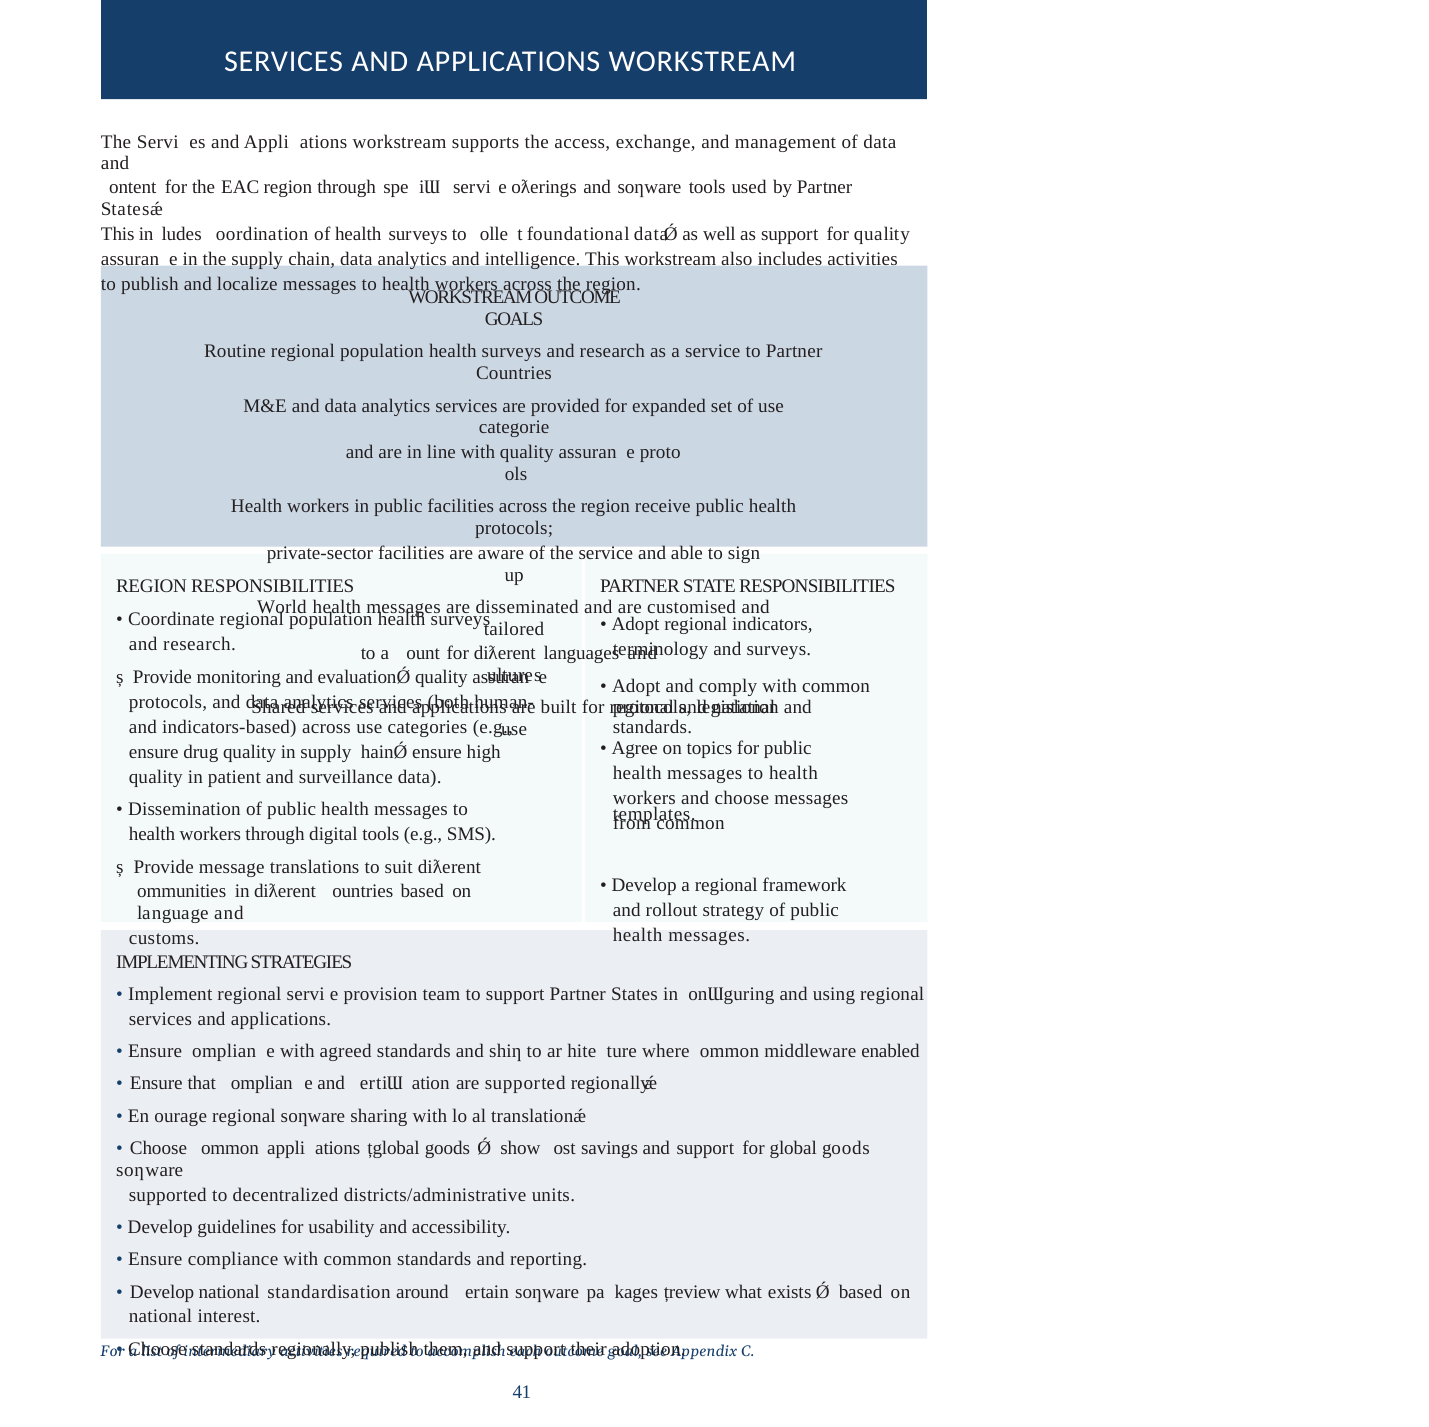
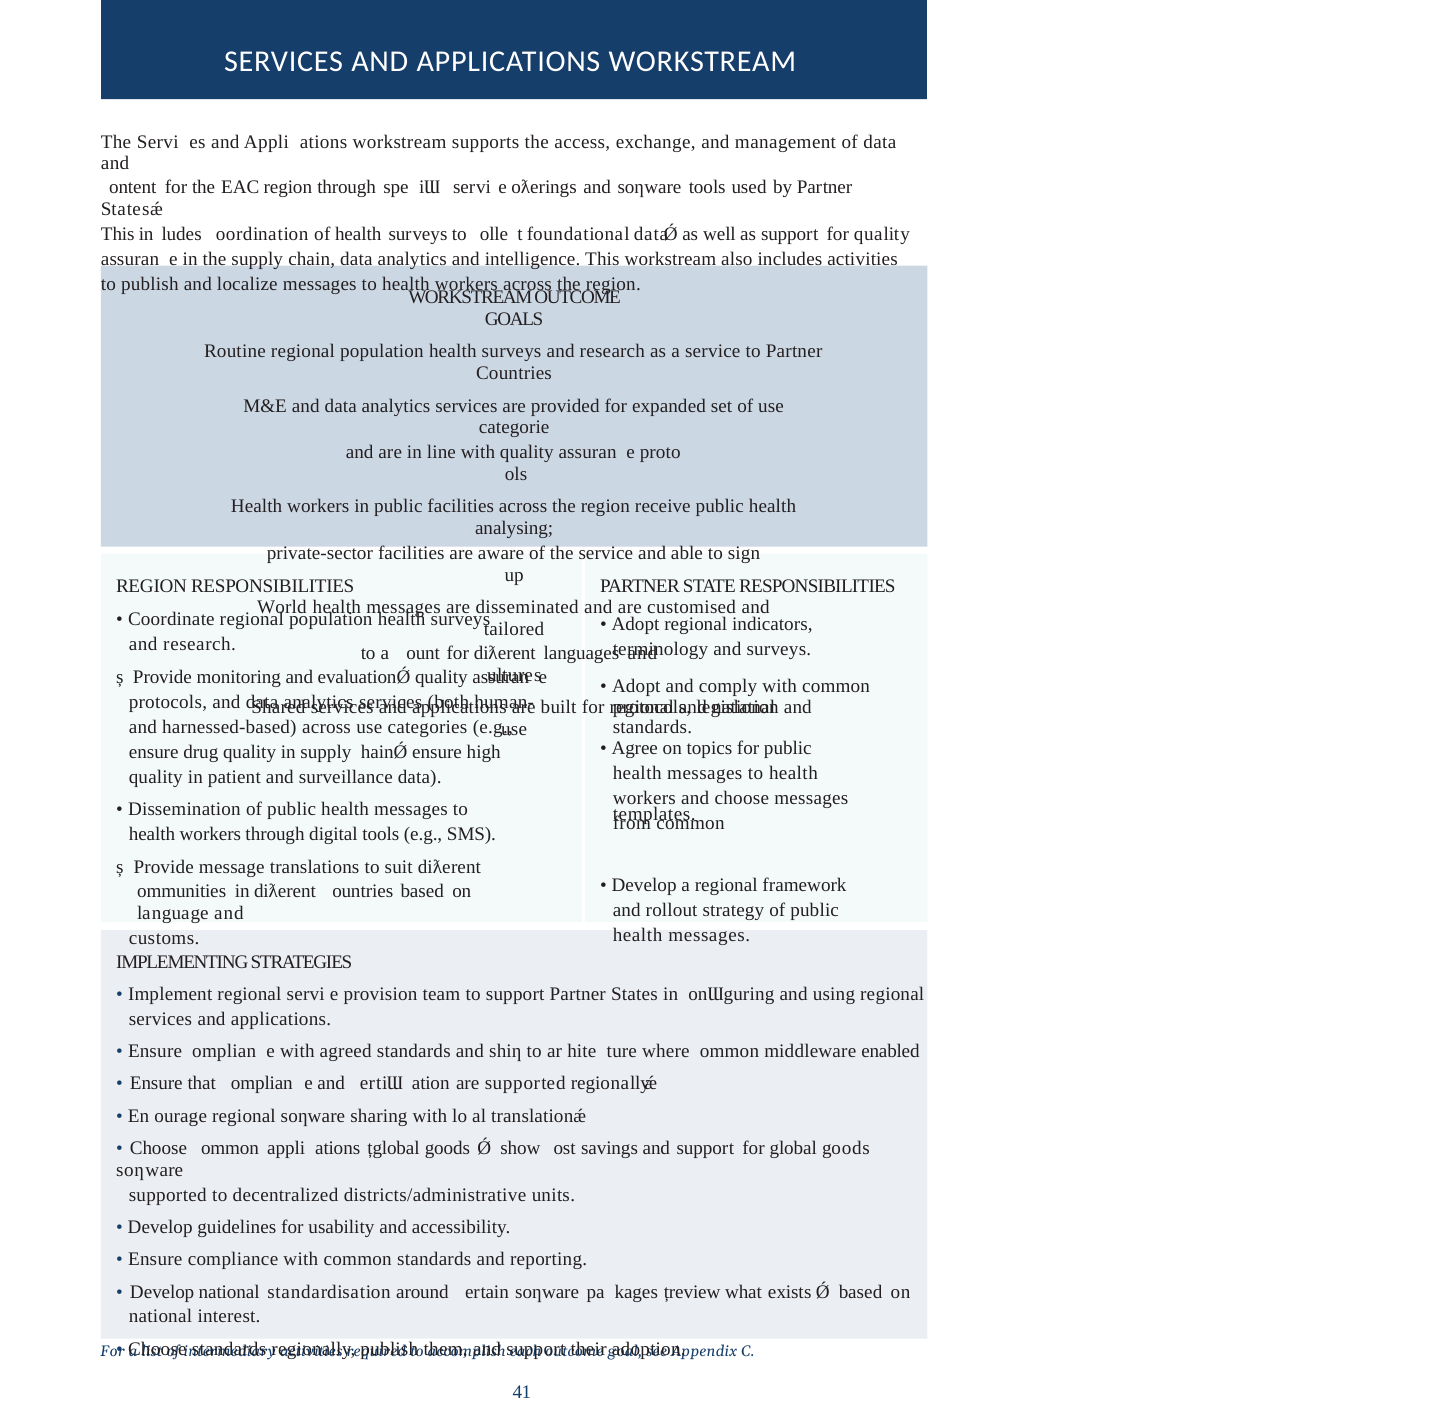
protocols: protocols -> analysing (514, 528)
indicators-based: indicators-based -> harnessed-based (229, 727)
